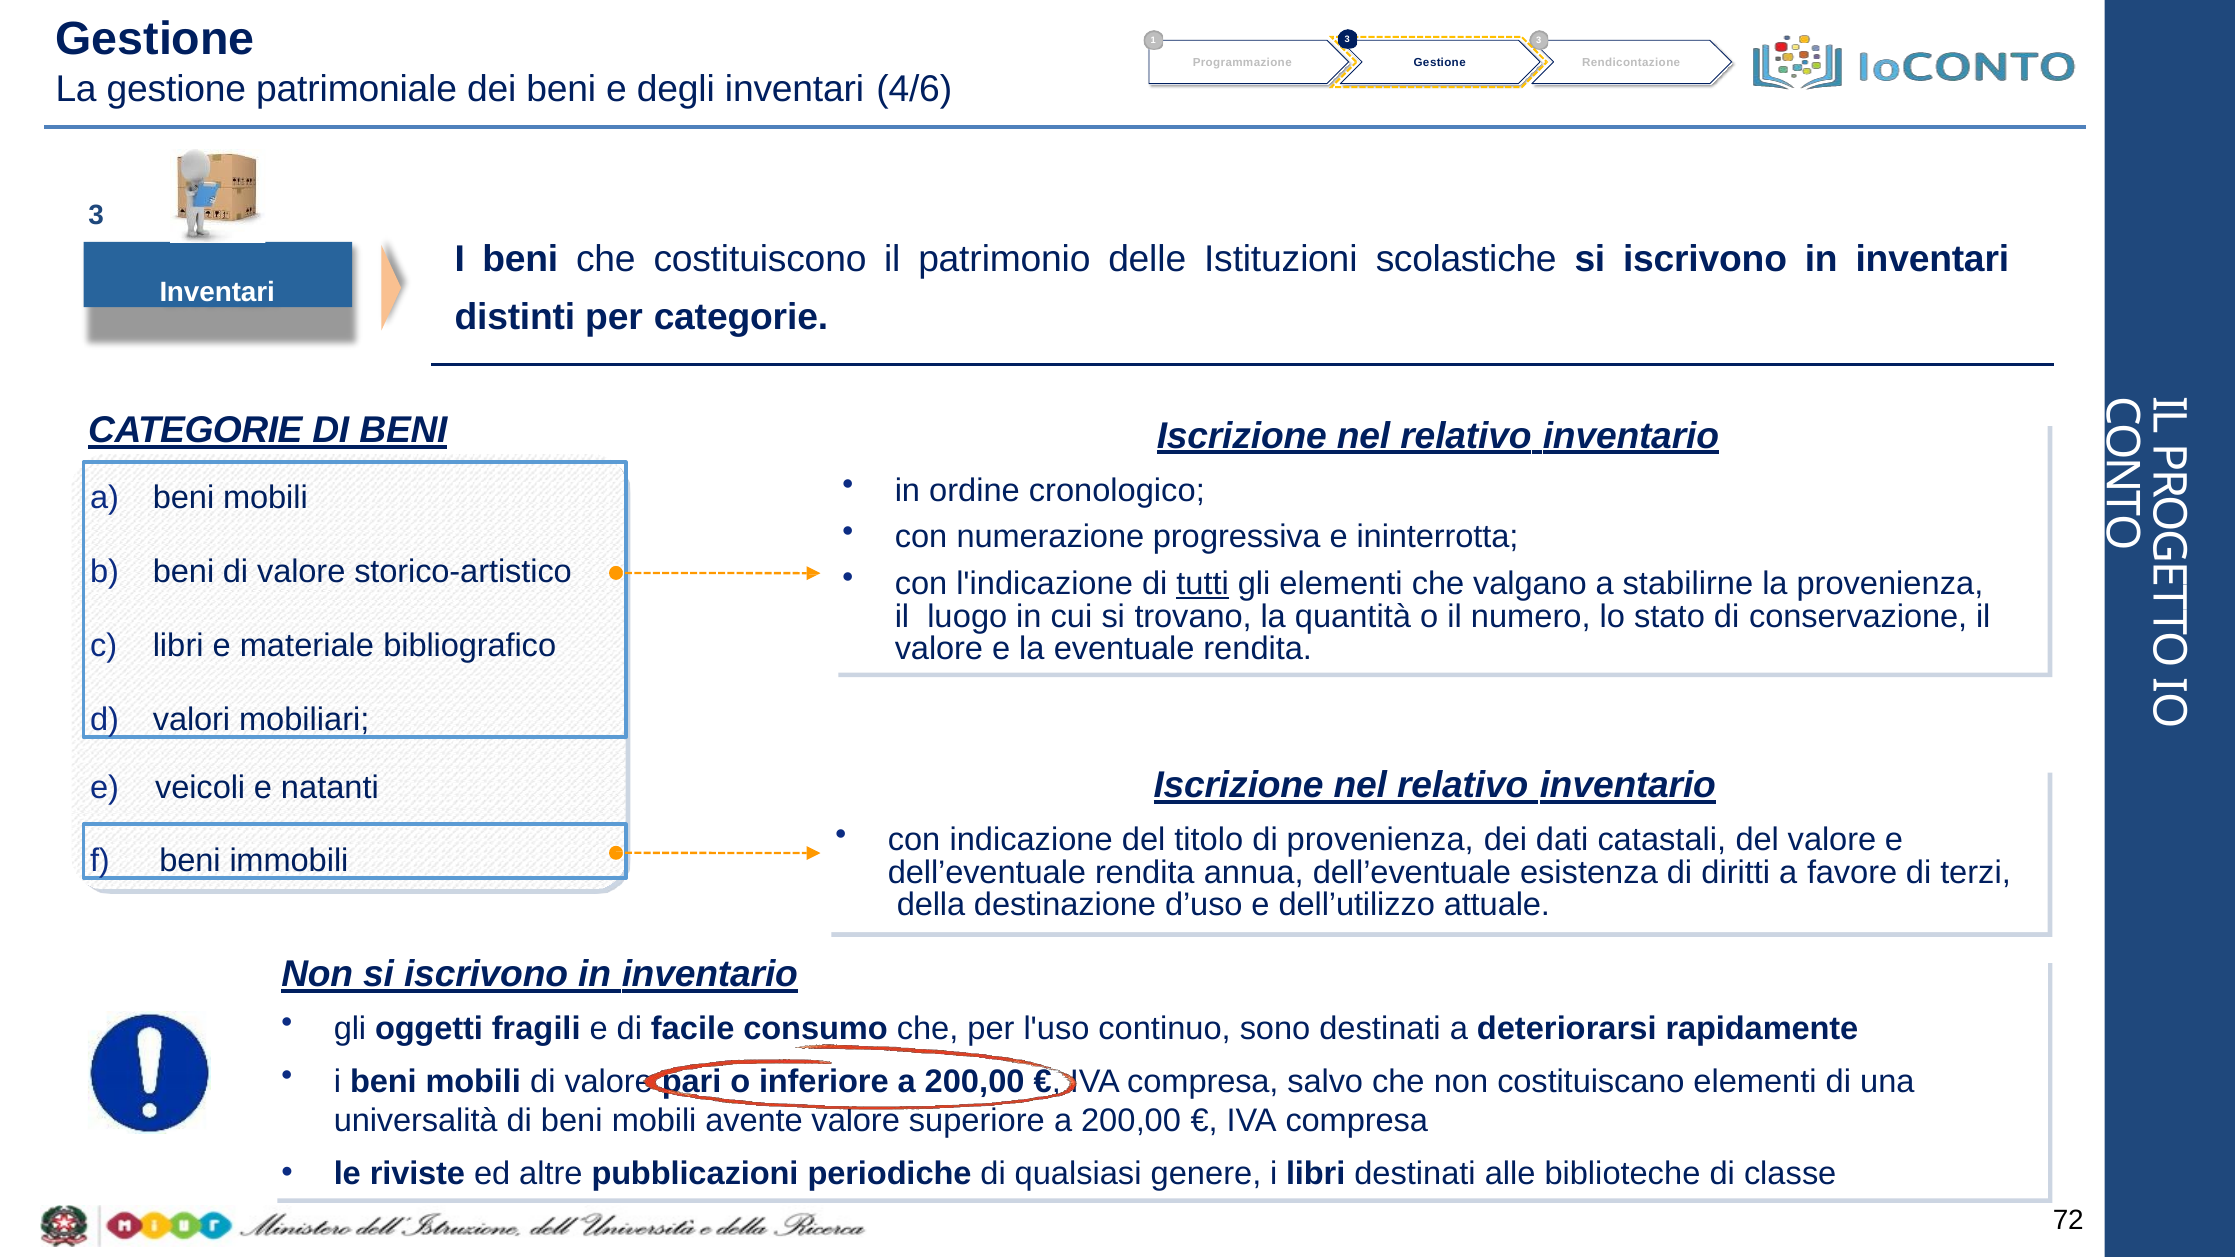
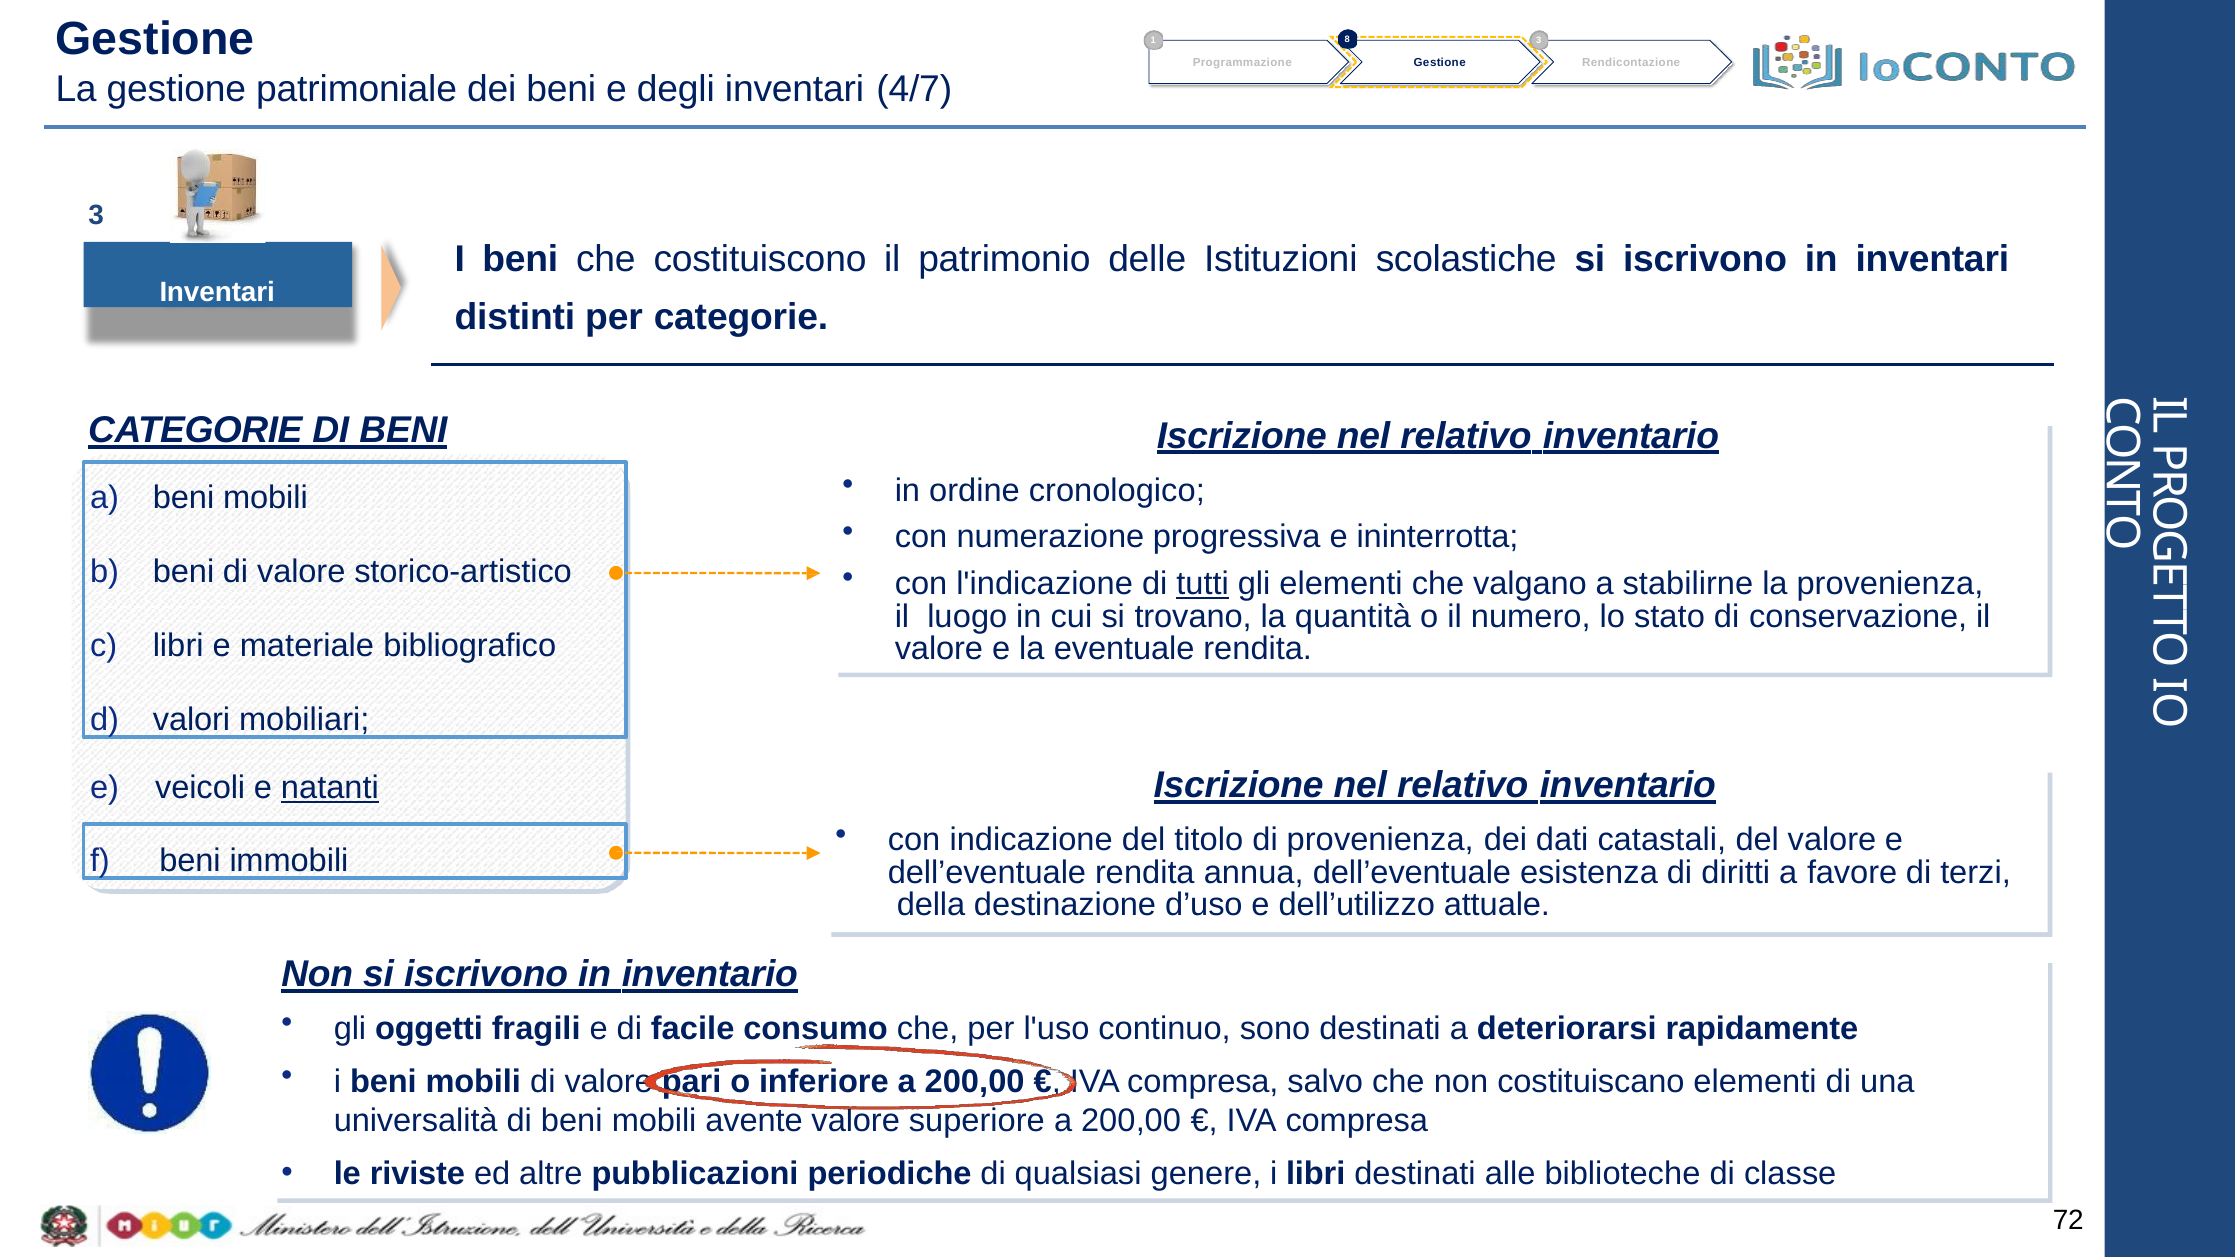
1 3: 3 -> 8 (1347, 40)
4/6: 4/6 -> 4/7 (914, 89)
natanti underline: none -> present (330, 788)
